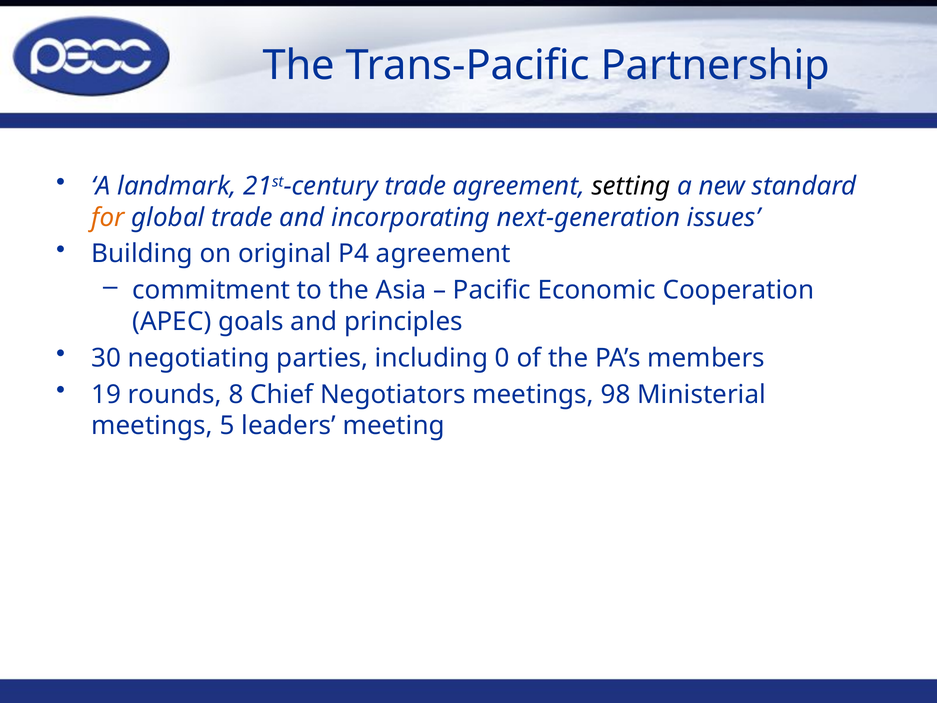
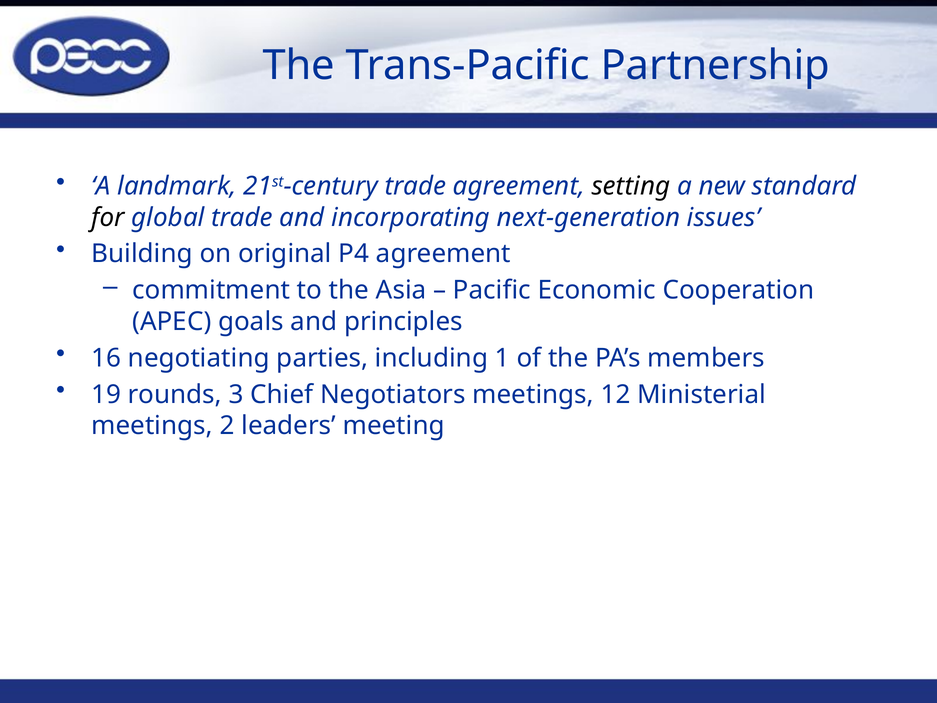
for colour: orange -> black (108, 217)
30: 30 -> 16 (106, 358)
0: 0 -> 1 (502, 358)
8: 8 -> 3 (236, 394)
98: 98 -> 12 (616, 394)
5: 5 -> 2 (227, 426)
